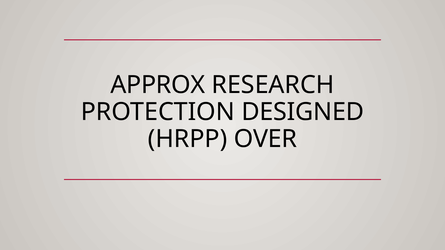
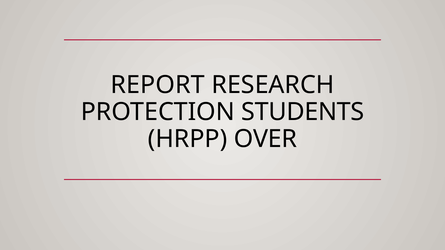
APPROX: APPROX -> REPORT (158, 85)
DESIGNED: DESIGNED -> STUDENTS (303, 112)
